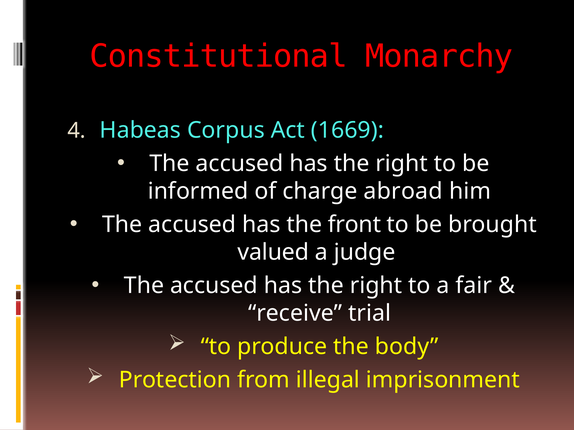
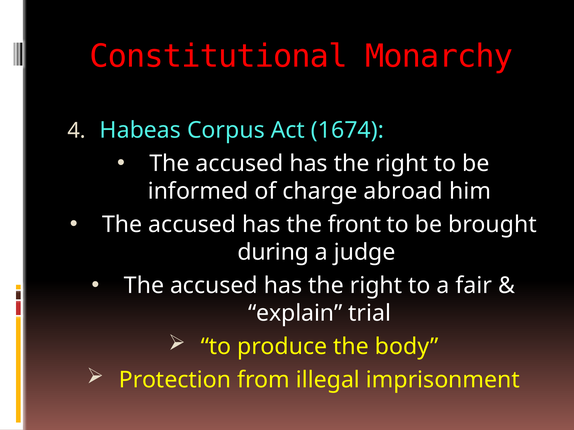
1669: 1669 -> 1674 (347, 130)
valued: valued -> during (273, 252)
receive: receive -> explain (295, 314)
